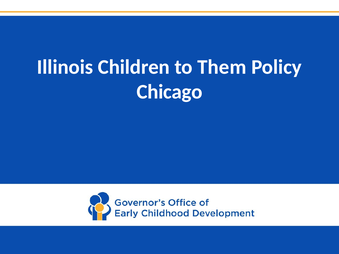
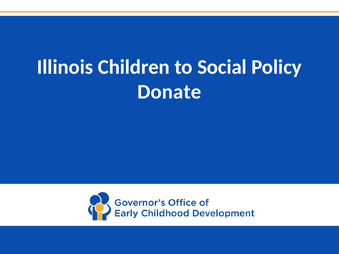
Them: Them -> Social (222, 67)
Chicago: Chicago -> Donate (169, 92)
